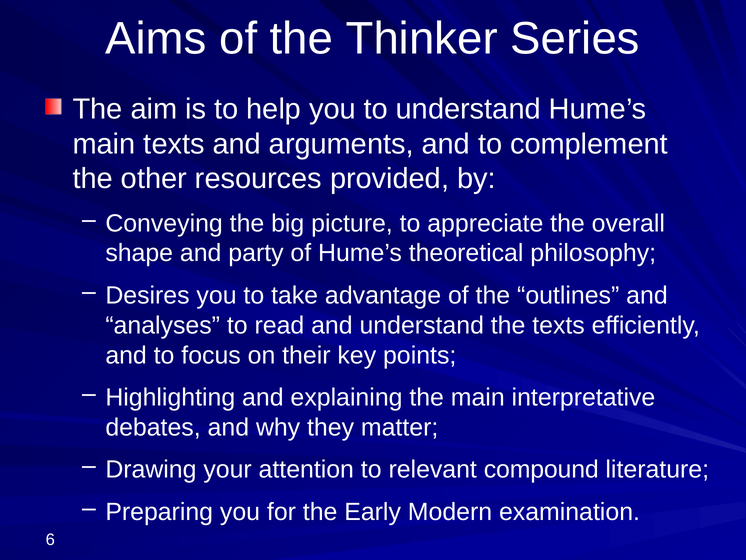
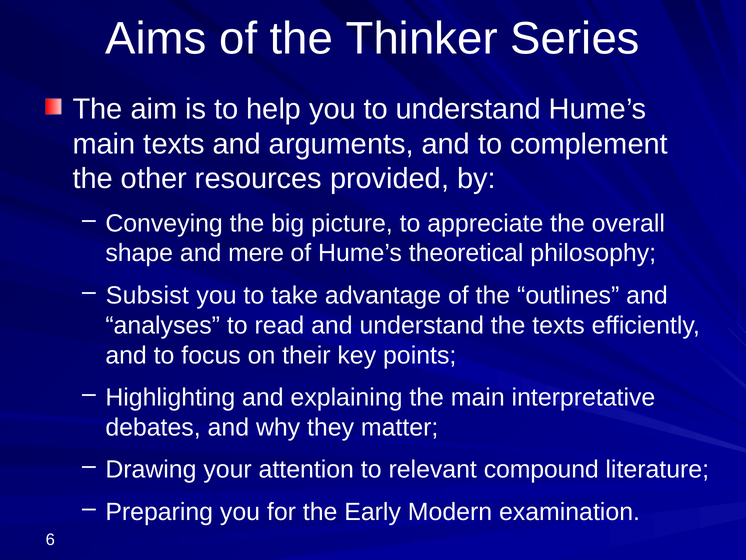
party: party -> mere (256, 253)
Desires: Desires -> Subsist (147, 295)
